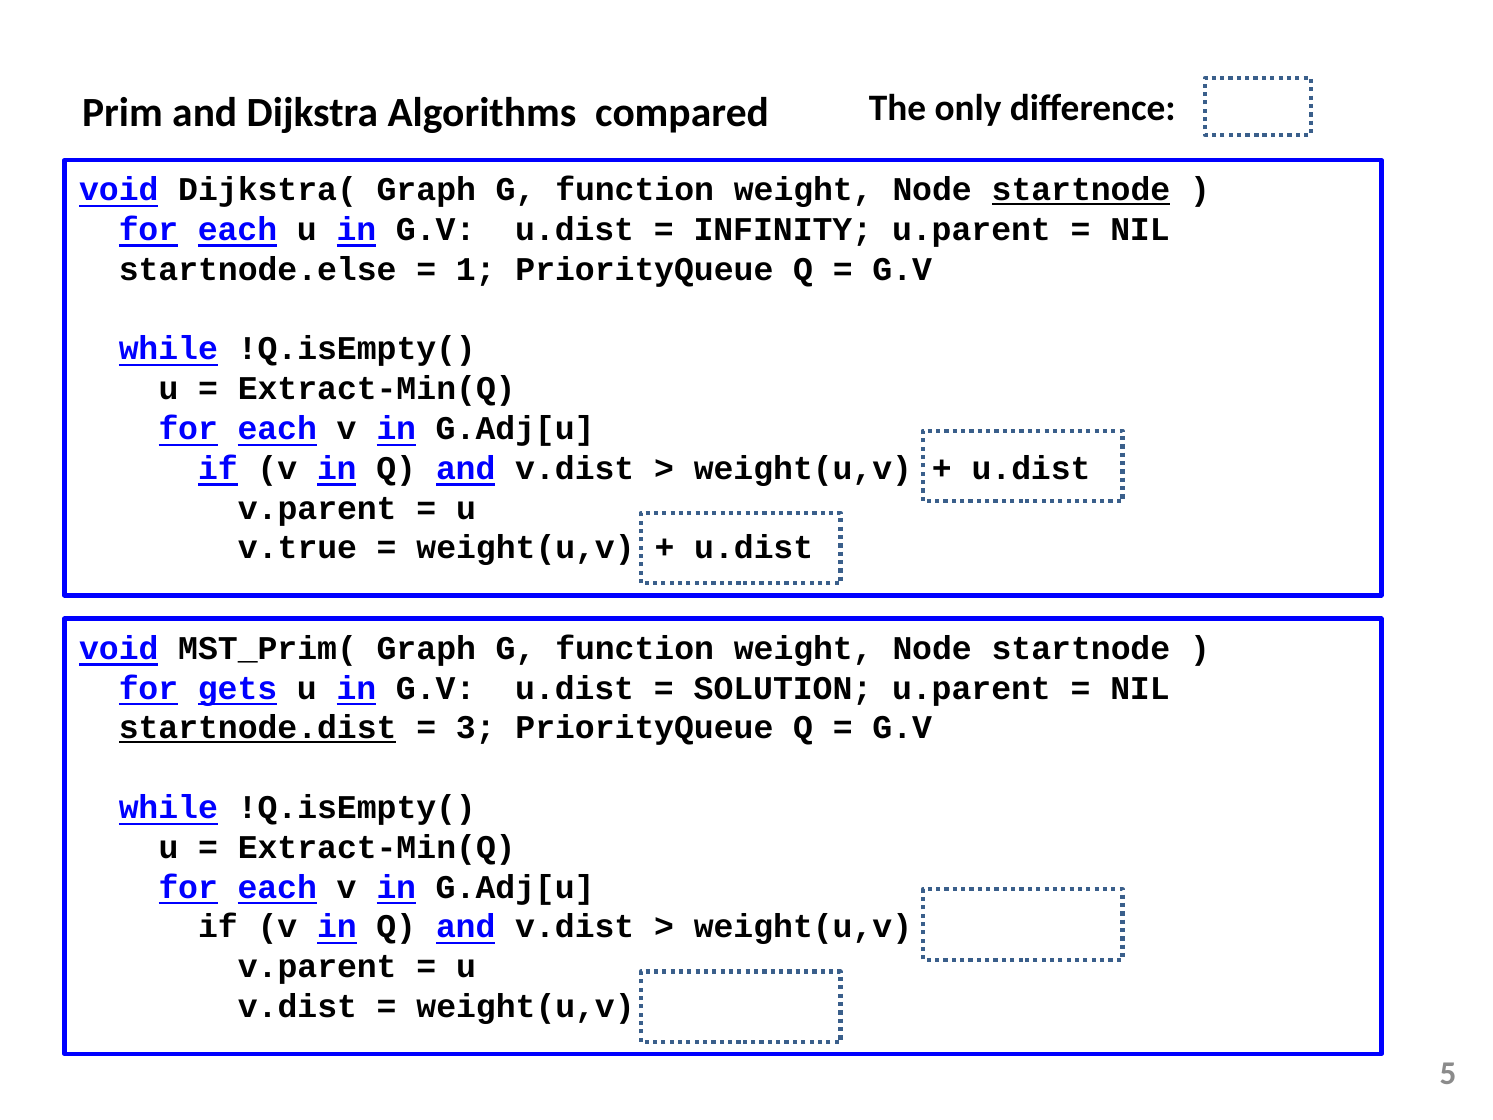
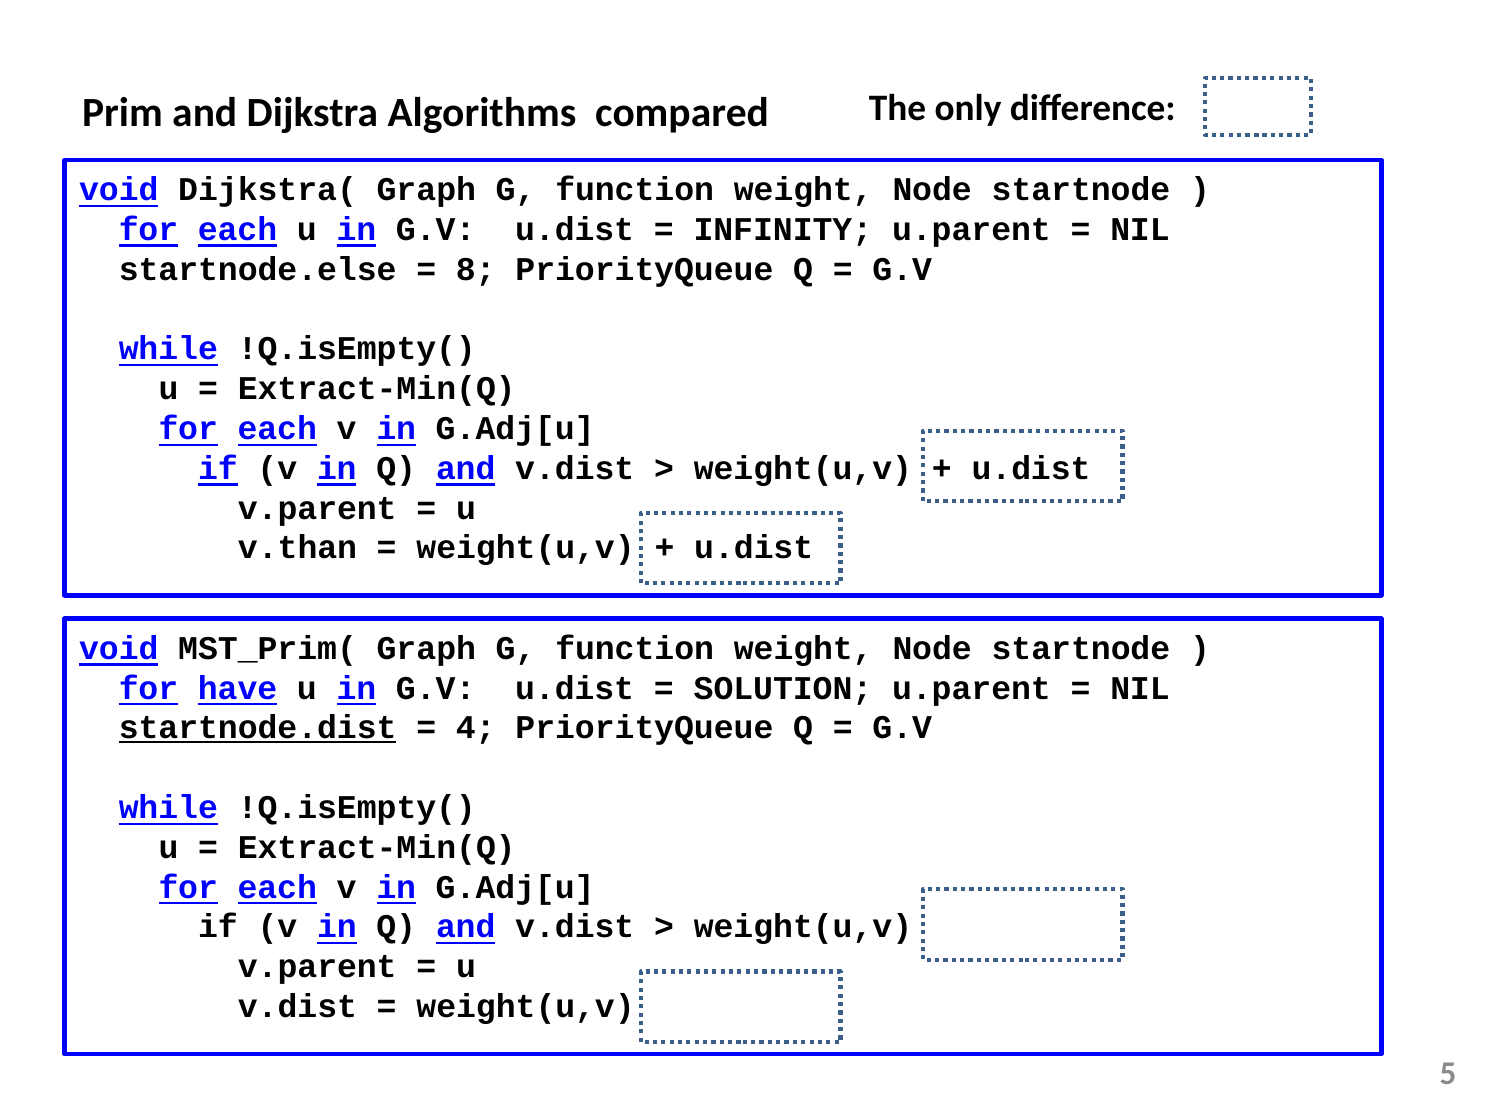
startnode underline: present -> none (1081, 190)
1: 1 -> 8 (476, 269)
v.true: v.true -> v.than (298, 548)
gets: gets -> have (238, 688)
3: 3 -> 4 (476, 728)
